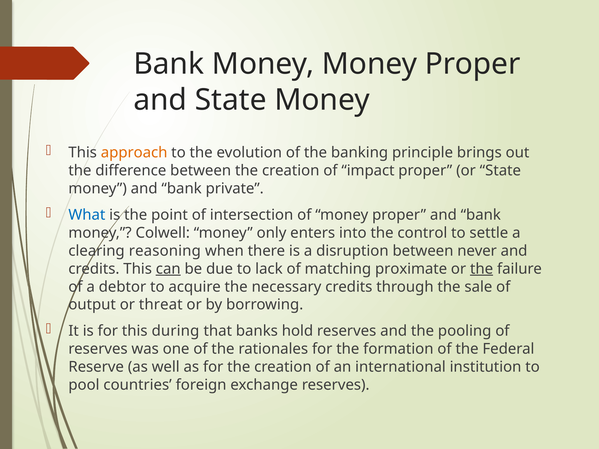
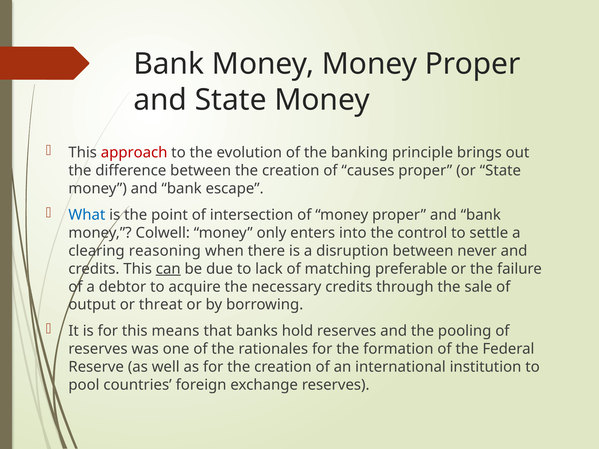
approach colour: orange -> red (134, 153)
impact: impact -> causes (368, 171)
private: private -> escape (235, 189)
proximate: proximate -> preferable (411, 269)
the underline: present -> none (482, 269)
during: during -> means (175, 331)
